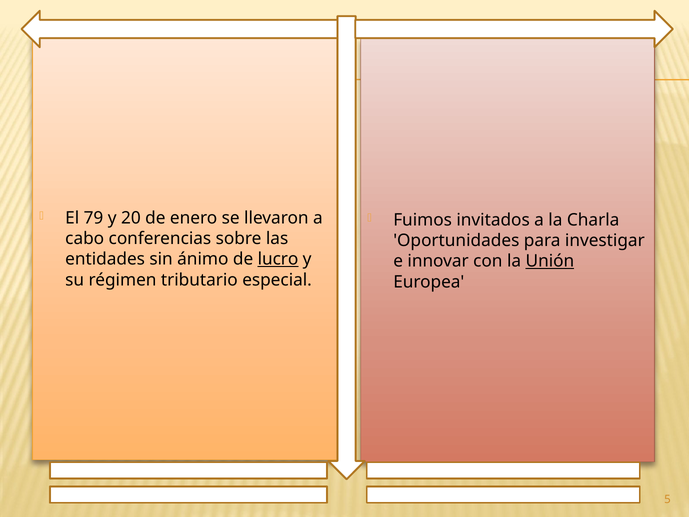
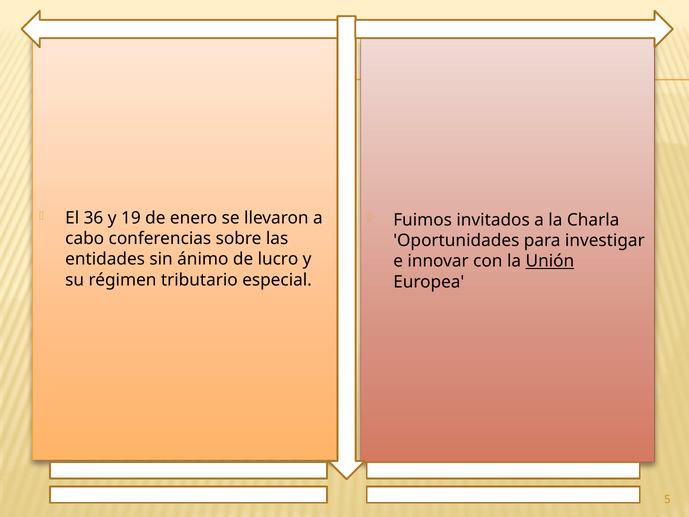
79: 79 -> 36 (94, 218)
20: 20 -> 19 (131, 218)
lucro underline: present -> none (278, 259)
